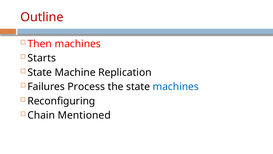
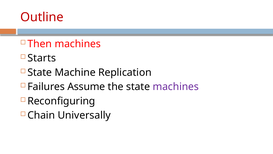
Process: Process -> Assume (86, 87)
machines colour: blue -> purple (176, 87)
Mentioned: Mentioned -> Universally (84, 115)
